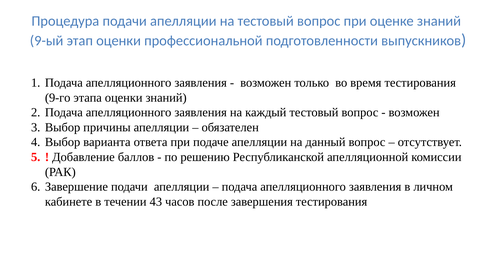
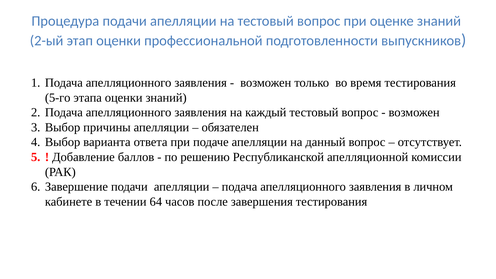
9-ый: 9-ый -> 2-ый (47, 41)
9-го: 9-го -> 5-го (58, 98)
43: 43 -> 64 (156, 202)
